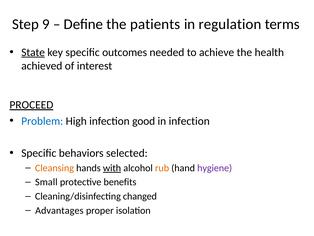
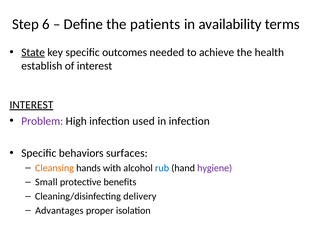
9: 9 -> 6 (46, 24)
regulation: regulation -> availability (230, 24)
achieved: achieved -> establish (42, 66)
PROCEED: PROCEED -> INTEREST (31, 105)
Problem colour: blue -> purple (42, 121)
good: good -> used (144, 121)
selected: selected -> surfaces (127, 153)
with underline: present -> none (112, 168)
rub colour: orange -> blue (162, 168)
changed: changed -> delivery (140, 196)
